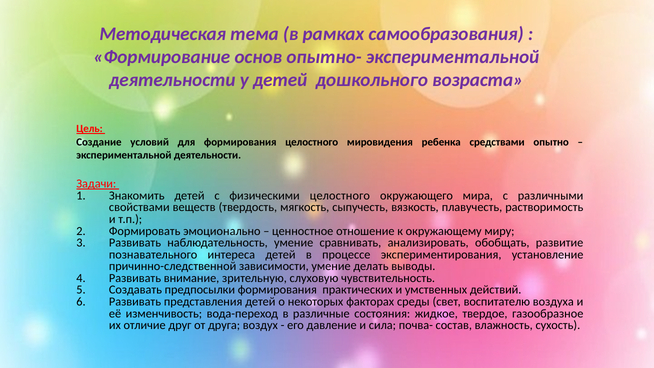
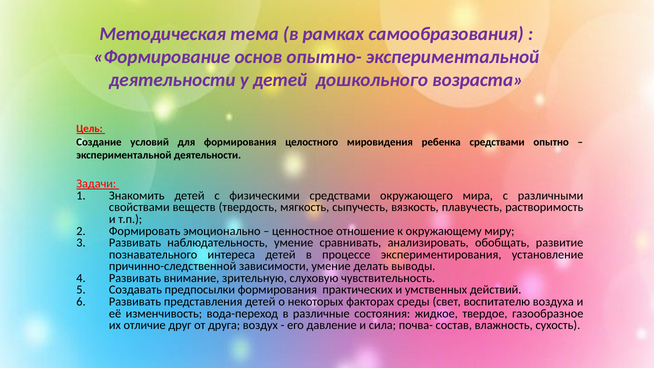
физическими целостного: целостного -> средствами (340, 196)
